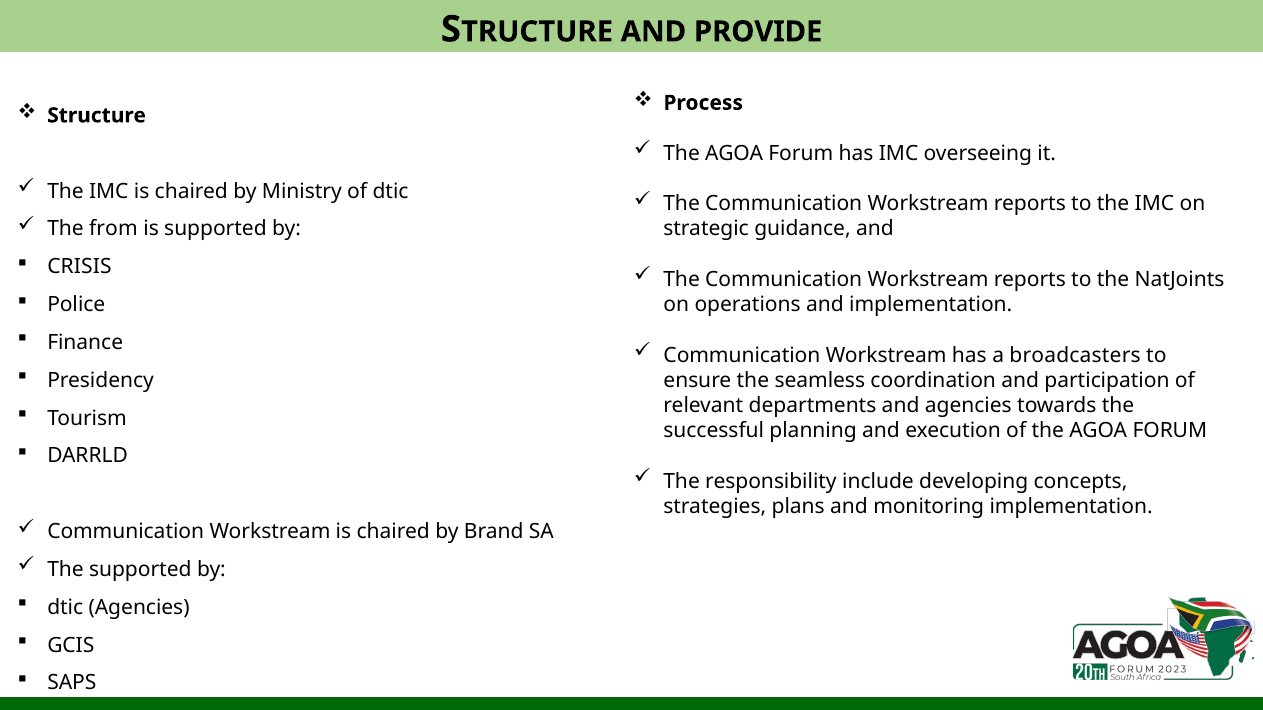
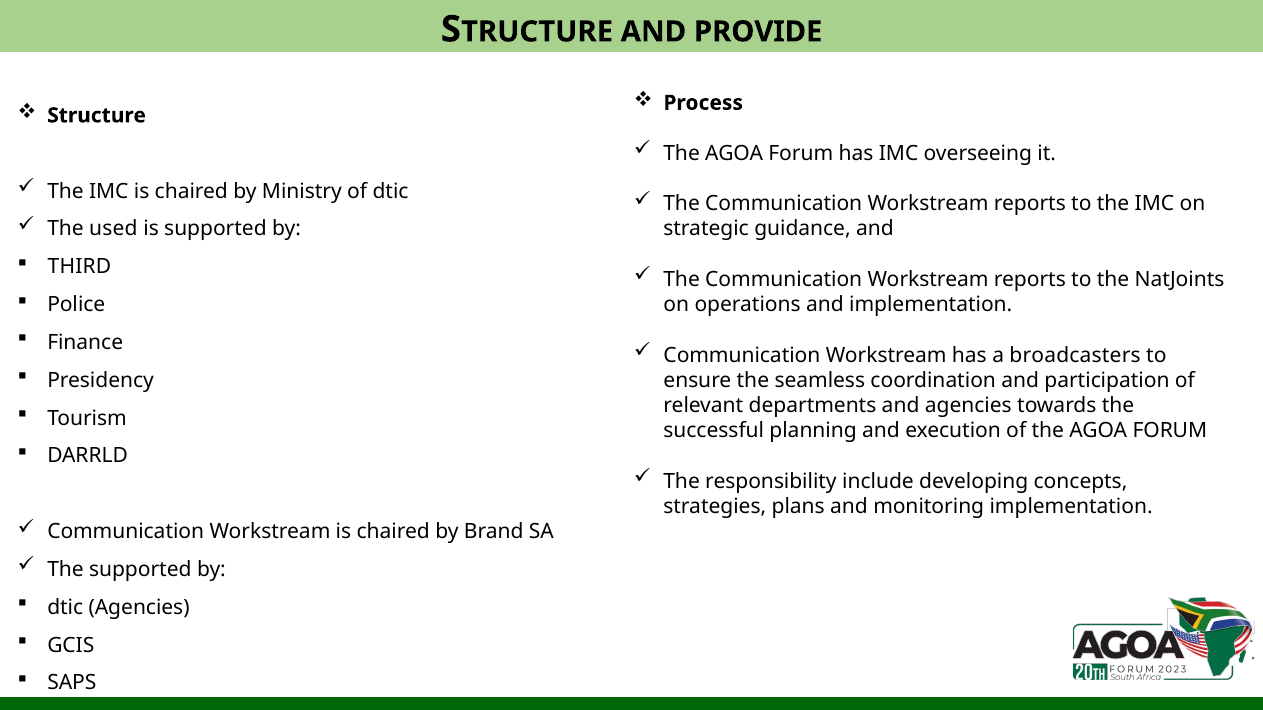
from: from -> used (113, 229)
CRISIS: CRISIS -> THIRD (79, 267)
